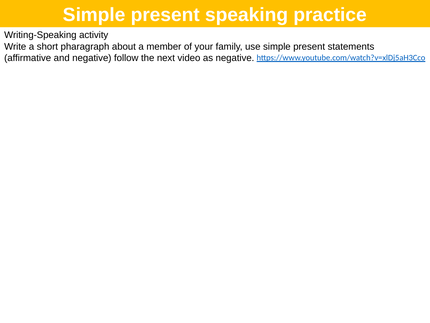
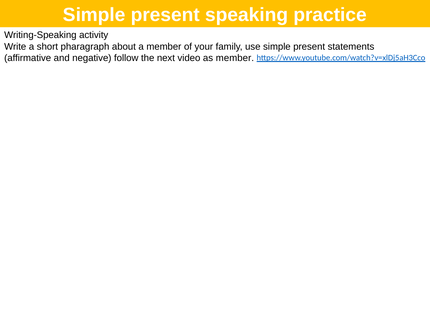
as negative: negative -> member (235, 58)
